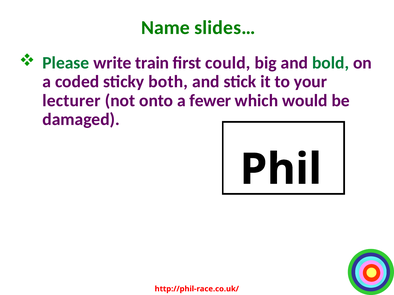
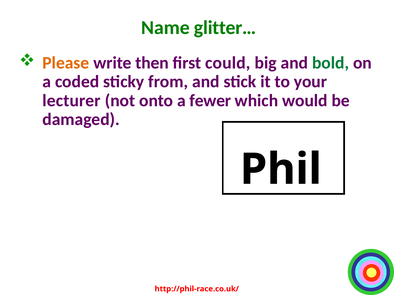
slides…: slides… -> glitter… (225, 28)
Please colour: green -> orange (66, 63)
train: train -> then (152, 63)
both: both -> from (168, 82)
